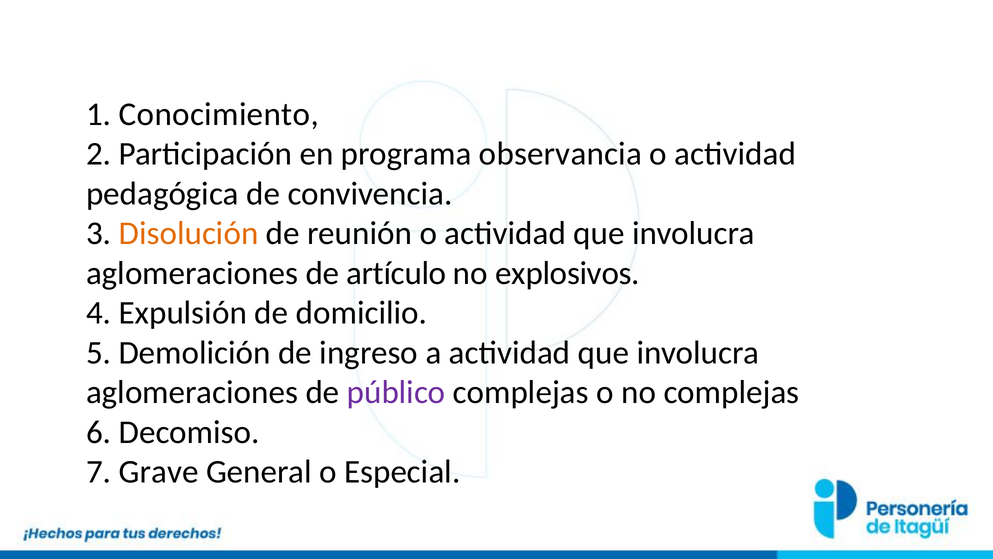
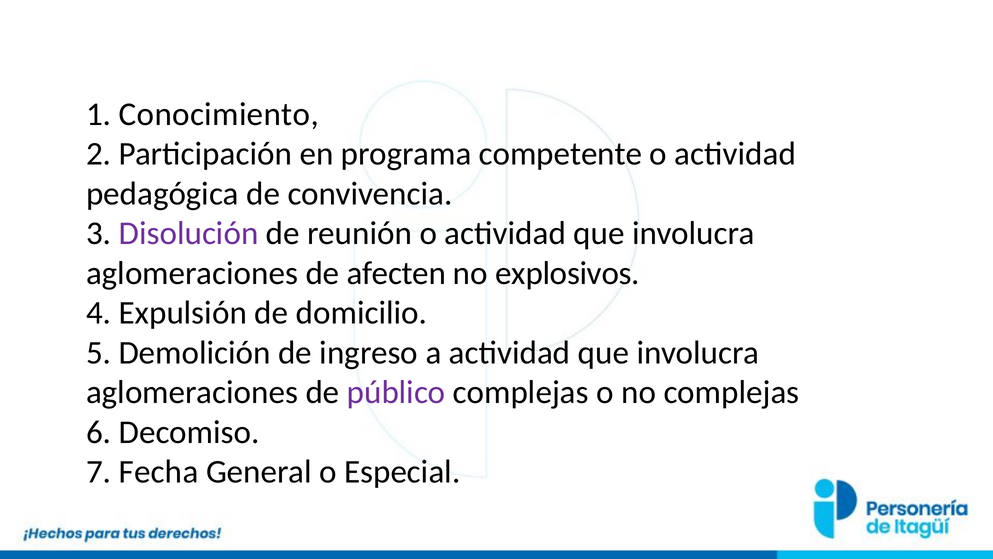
observancia: observancia -> competente (561, 154)
Disolución colour: orange -> purple (189, 233)
artículo: artículo -> afecten (396, 273)
Grave: Grave -> Fecha (159, 472)
